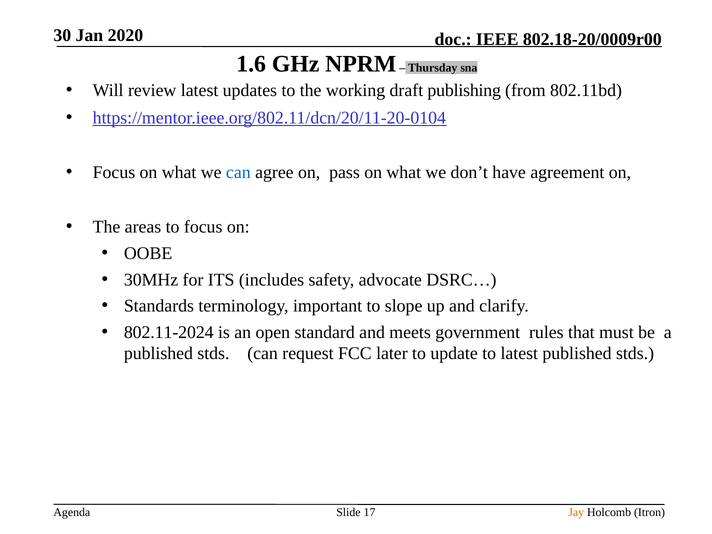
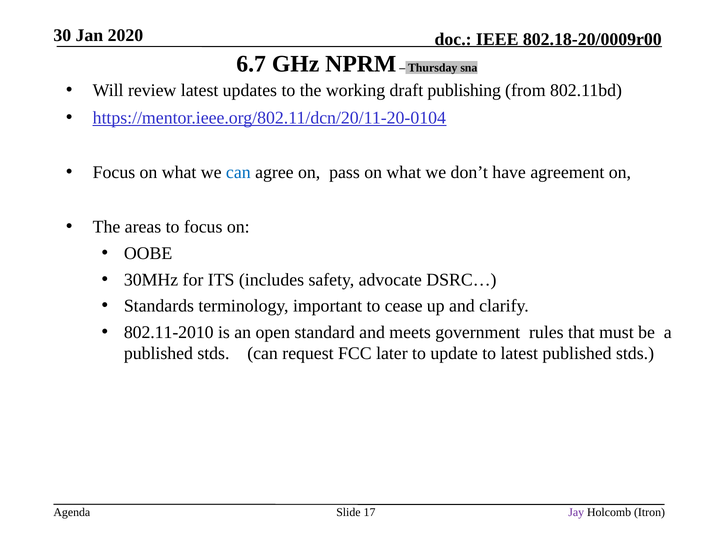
1.6: 1.6 -> 6.7 (251, 64)
slope: slope -> cease (404, 306)
802.11-2024: 802.11-2024 -> 802.11-2010 (169, 332)
Jay colour: orange -> purple (576, 512)
